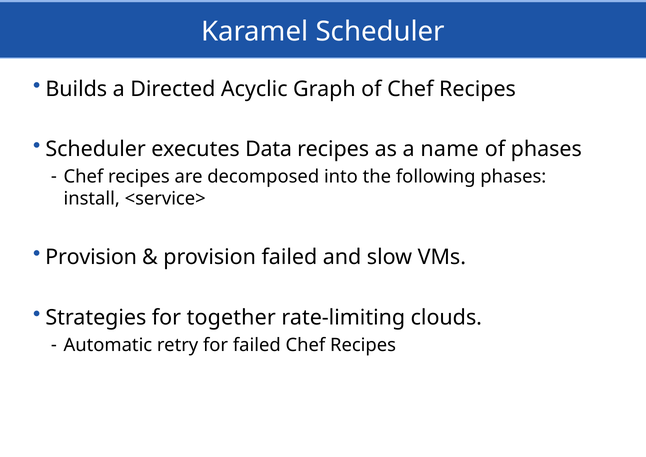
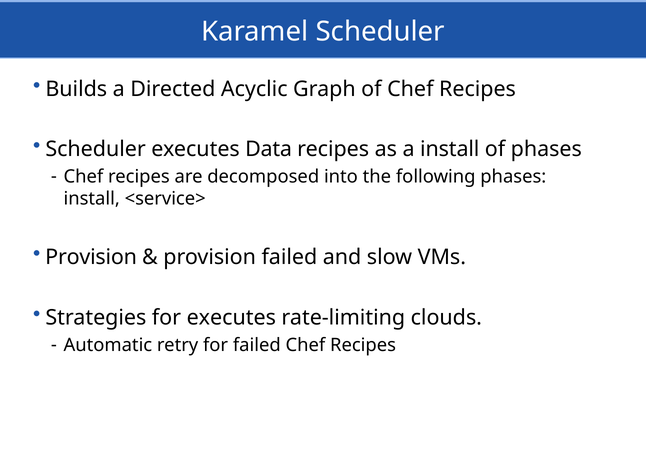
a name: name -> install (450, 149)
for together: together -> executes (231, 317)
